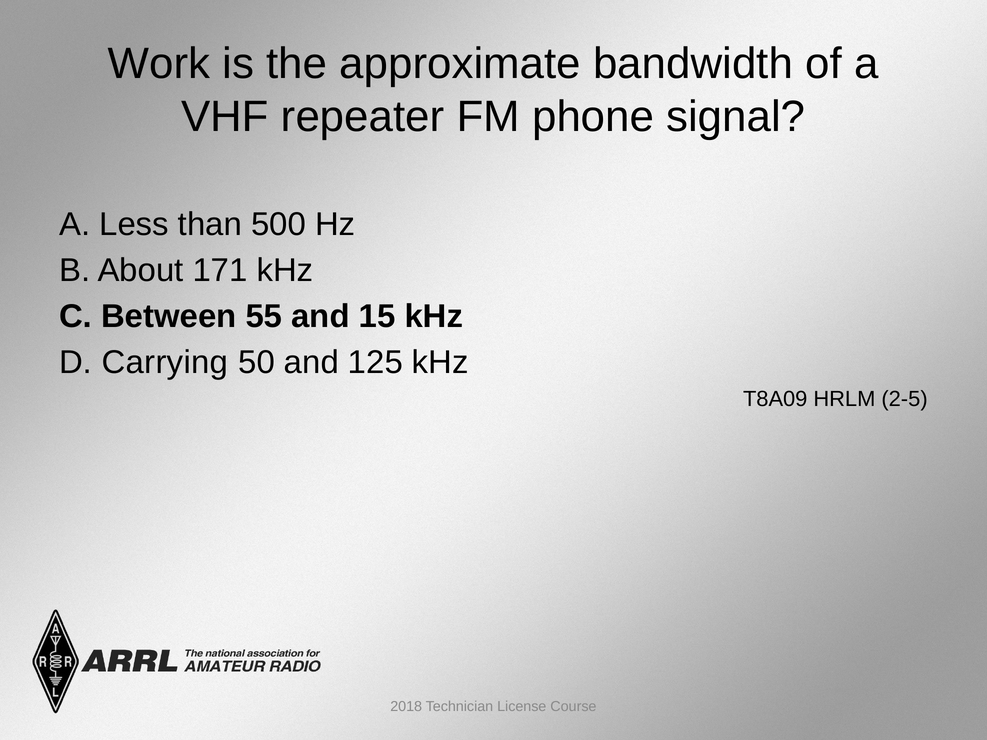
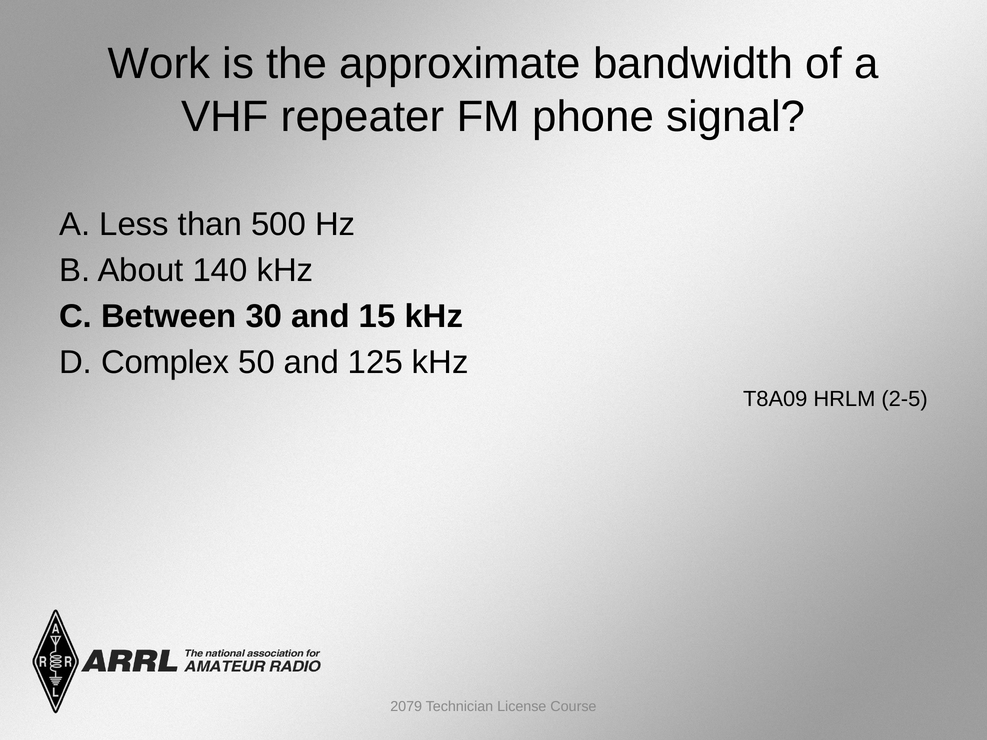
171: 171 -> 140 (220, 270)
55: 55 -> 30 (264, 316)
Carrying: Carrying -> Complex (165, 363)
2018: 2018 -> 2079 (406, 707)
